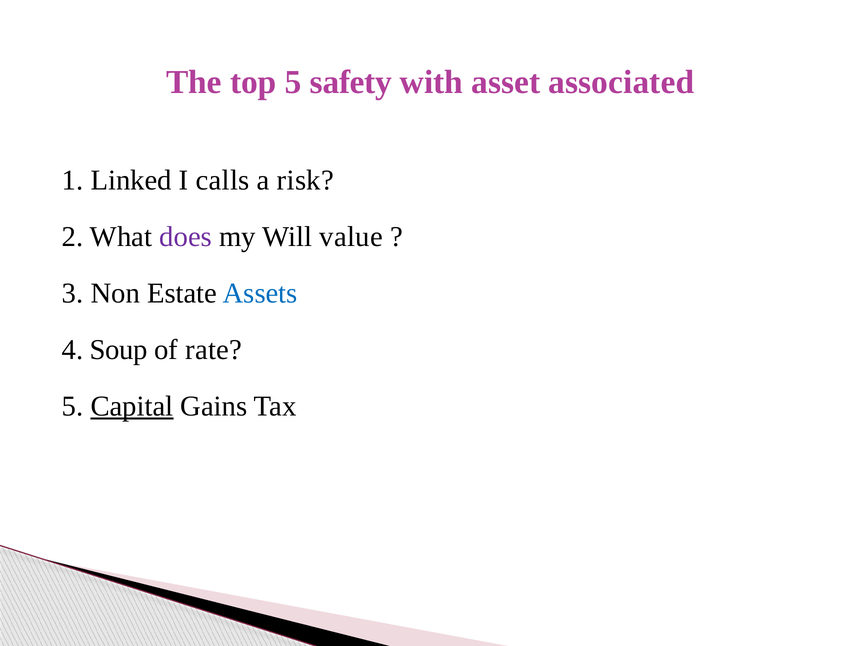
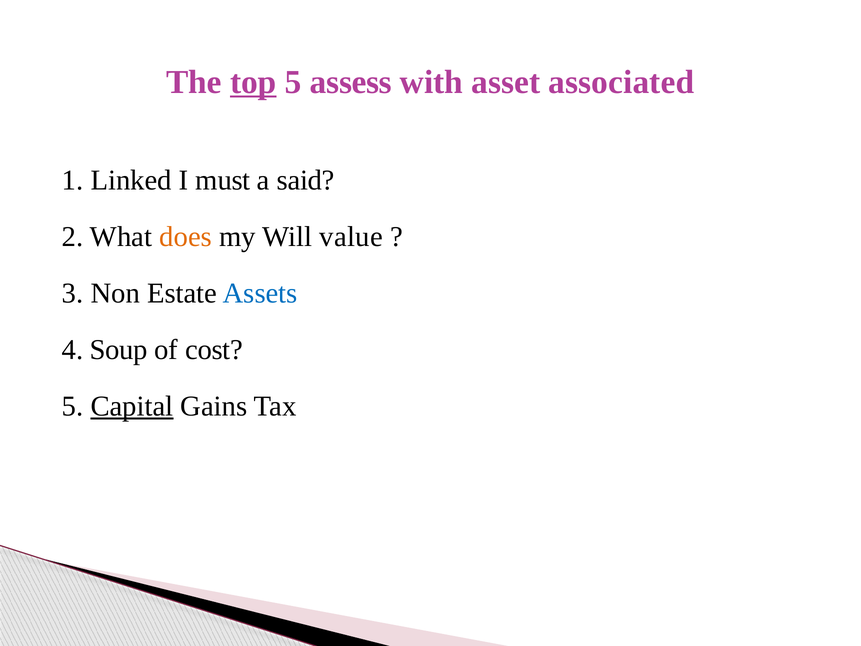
top underline: none -> present (253, 82)
safety: safety -> assess (351, 82)
calls: calls -> must (223, 180)
risk: risk -> said (306, 180)
does colour: purple -> orange (186, 237)
rate: rate -> cost (214, 350)
